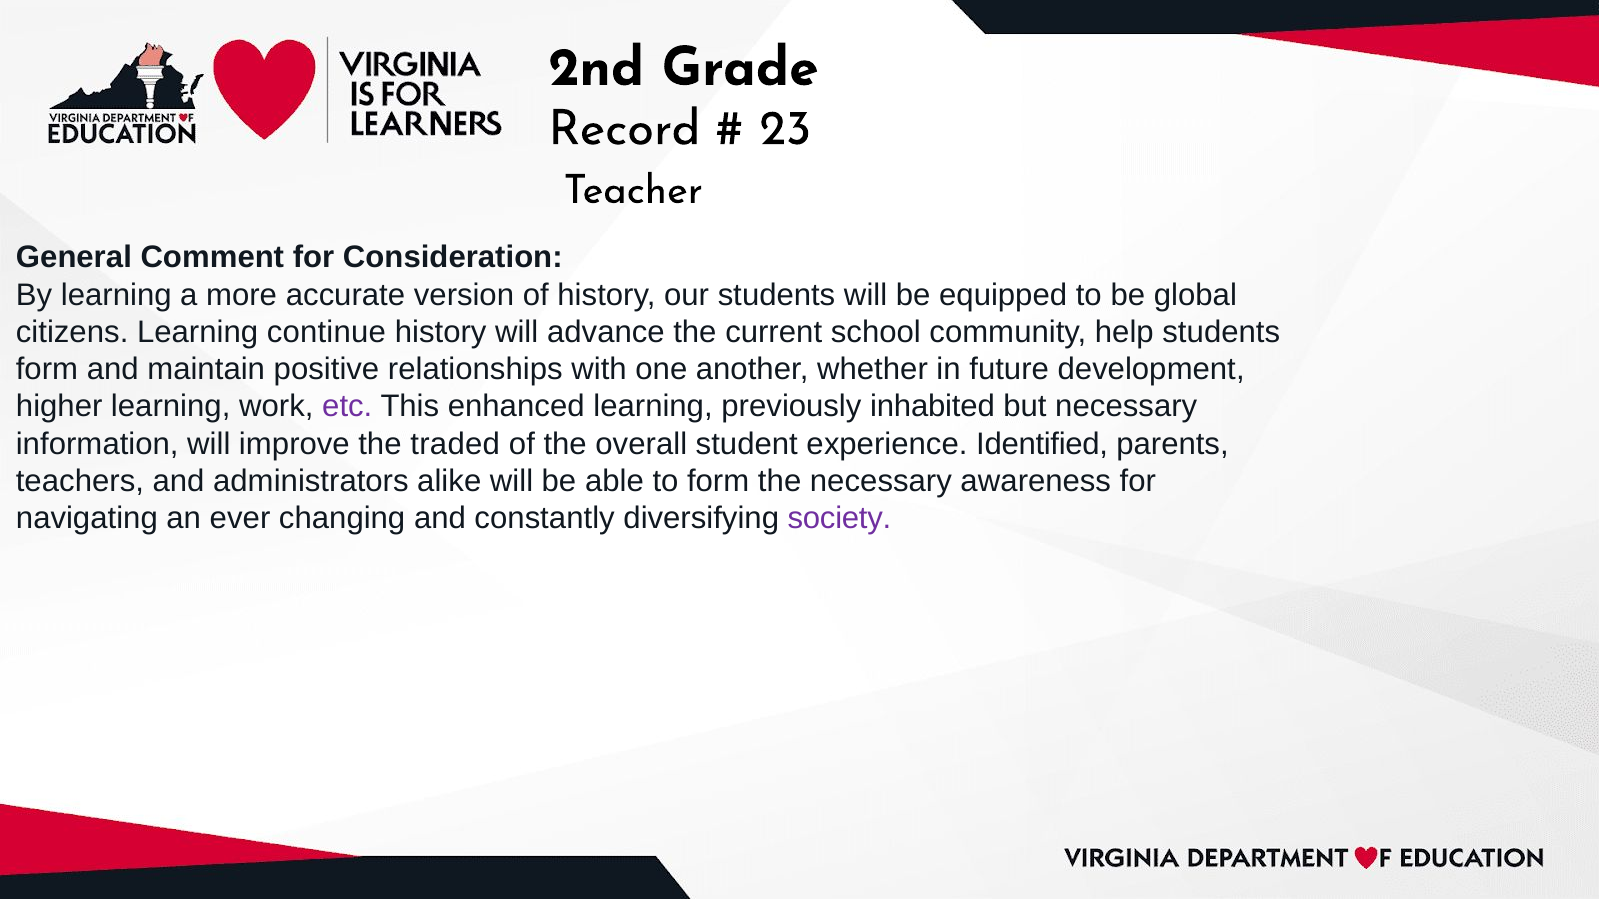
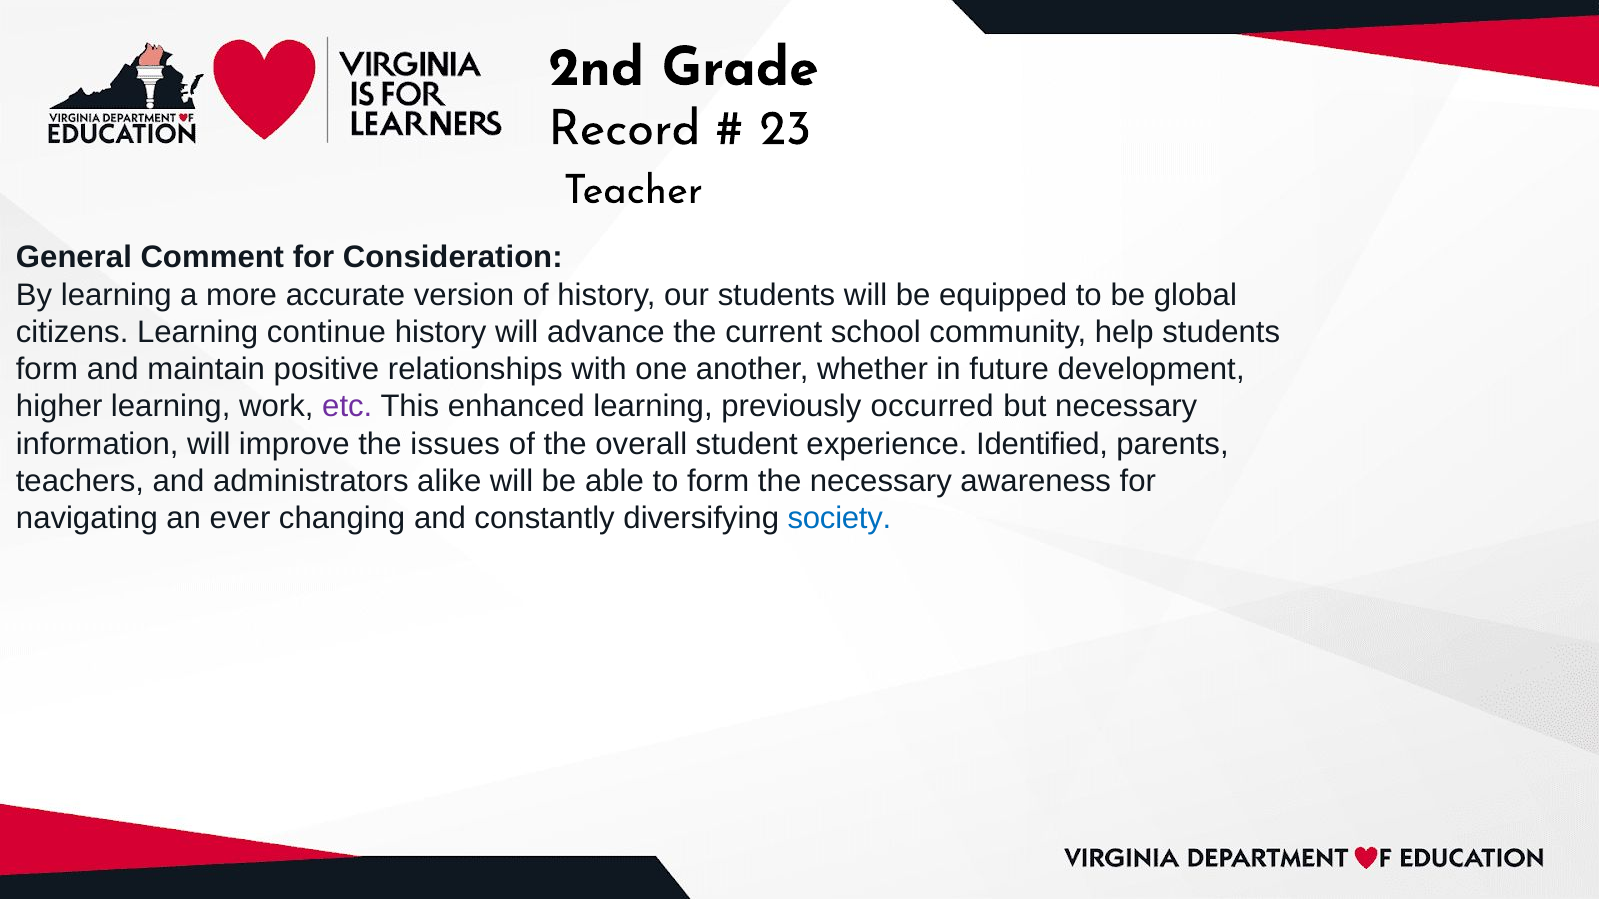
inhabited: inhabited -> occurred (932, 407)
traded: traded -> issues (455, 444)
society colour: purple -> blue (839, 519)
